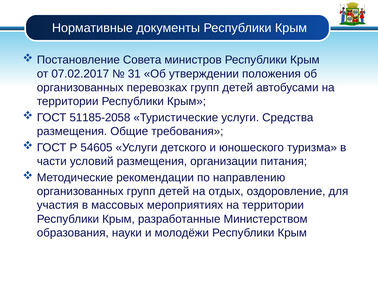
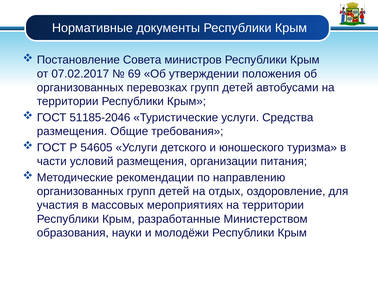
31: 31 -> 69 (134, 74)
51185-2058: 51185-2058 -> 51185-2046 (100, 118)
